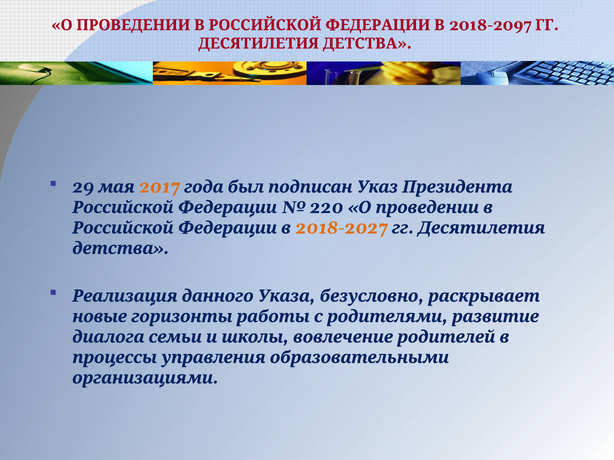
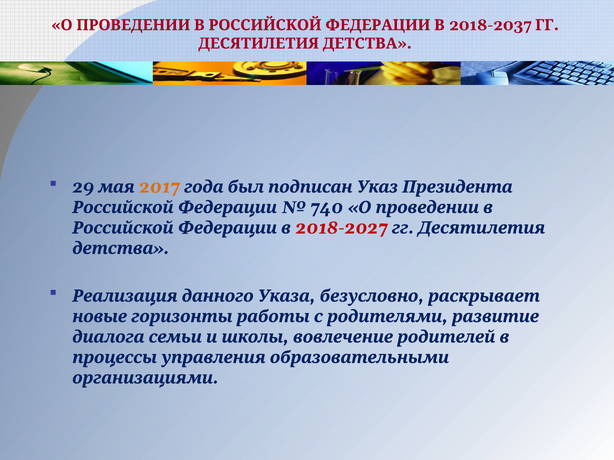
2018-2097: 2018-2097 -> 2018-2037 (490, 25)
220: 220 -> 740 (327, 208)
2018-2027 colour: orange -> red (342, 228)
